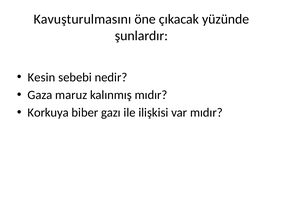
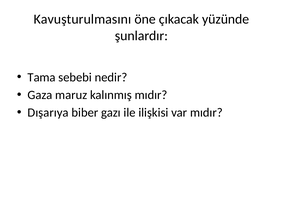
Kesin: Kesin -> Tama (42, 77)
Korkuya: Korkuya -> Dışarıya (48, 112)
